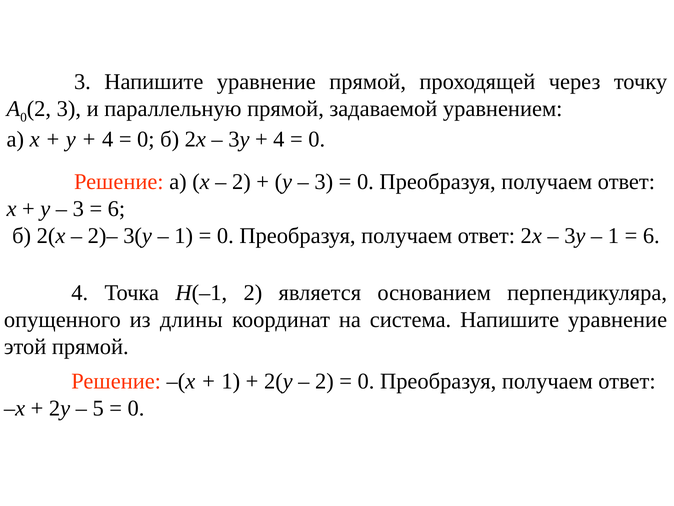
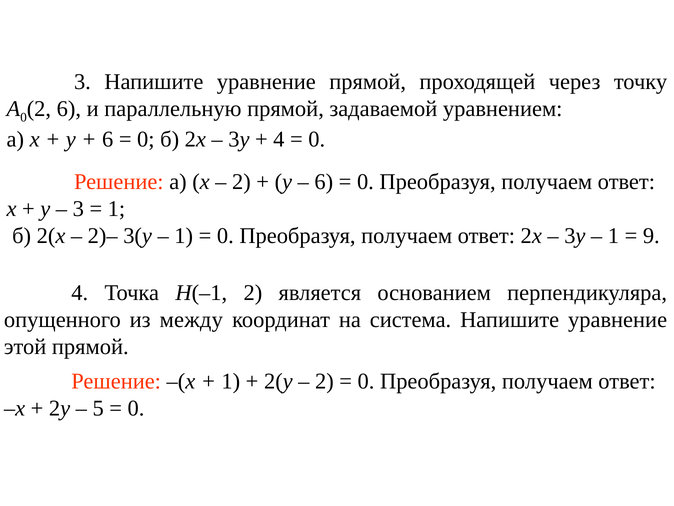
2 3: 3 -> 6 (69, 109)
4: 4 -> 6 (108, 139)
3: 3 -> 6 (324, 182)
6: 6 -> 1 (116, 208)
6: 6 -> 9 (651, 235)
длины: длины -> между (191, 319)
